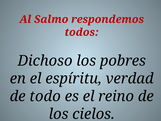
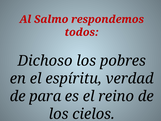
todo: todo -> para (45, 96)
